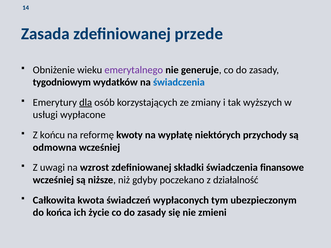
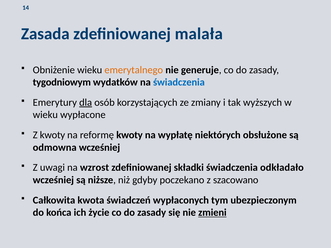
przede: przede -> malała (199, 34)
emerytalnego colour: purple -> orange (134, 70)
usługi: usługi -> wieku (45, 115)
Z końcu: końcu -> kwoty (52, 135)
przychody: przychody -> obsłużone (265, 135)
finansowe: finansowe -> odkładało (282, 168)
działalność: działalność -> szacowano (236, 180)
zmieni underline: none -> present (212, 213)
